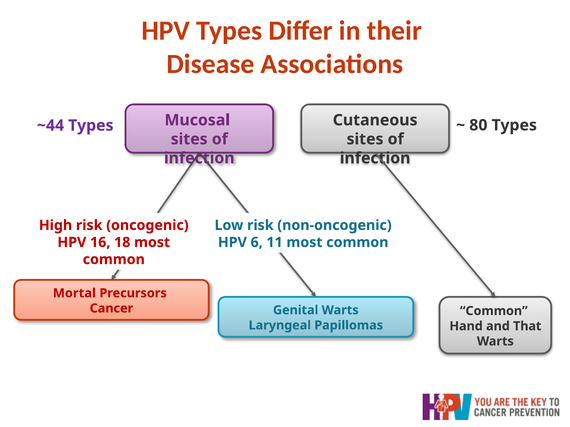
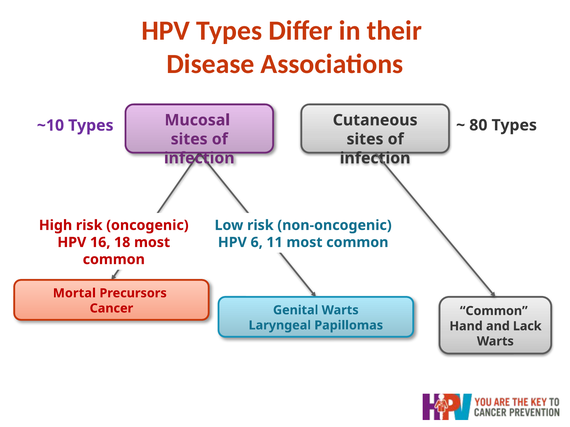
~44: ~44 -> ~10 (50, 126)
That: That -> Lack (527, 326)
